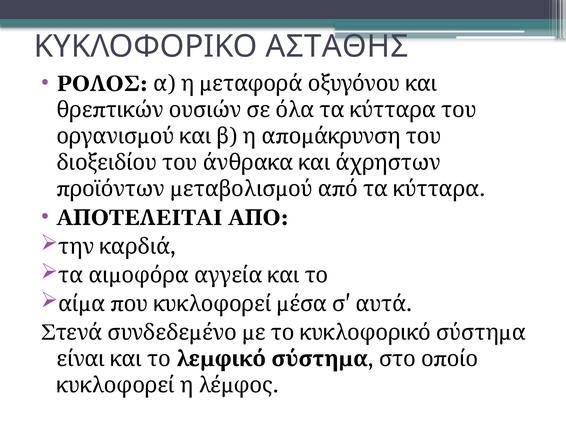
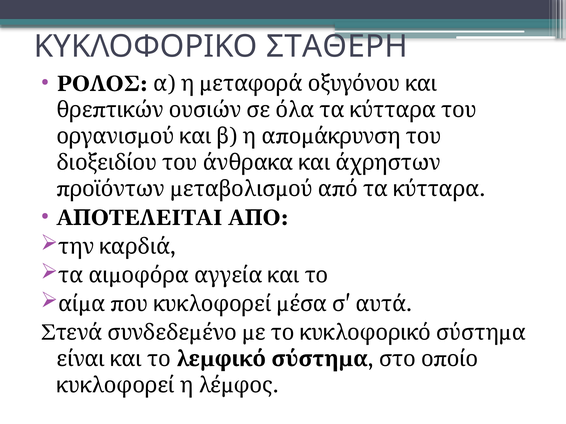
ΑΣΤΑΘΗΣ: ΑΣΤΑΘΗΣ -> ΣΤΑΘΕΡΗ (337, 46)
